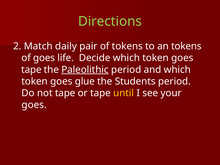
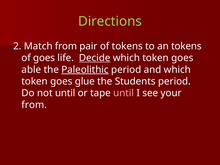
Match daily: daily -> from (66, 46)
Decide underline: none -> present (95, 58)
tape: tape -> able (31, 70)
not tape: tape -> until (65, 93)
until colour: yellow -> pink (124, 93)
goes: goes -> from (34, 105)
